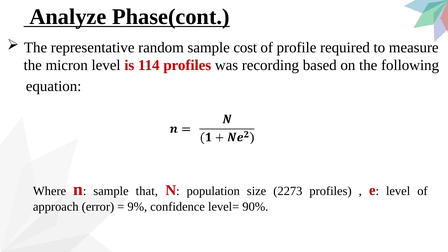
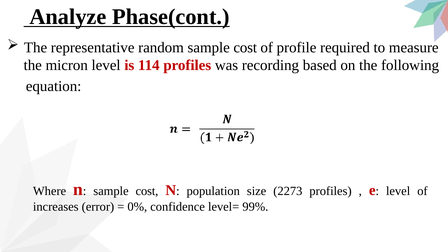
that: that -> cost (147, 191)
approach: approach -> increases (56, 207)
9%: 9% -> 0% (137, 207)
90%: 90% -> 99% (255, 207)
